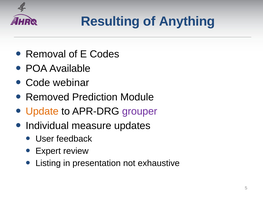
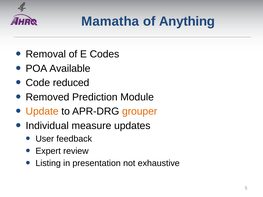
Resulting: Resulting -> Mamatha (110, 21)
webinar: webinar -> reduced (71, 83)
grouper colour: purple -> orange (140, 112)
